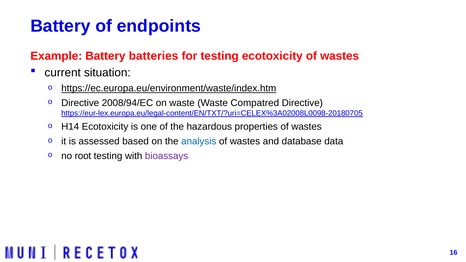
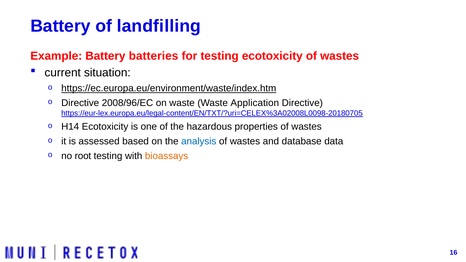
endpoints: endpoints -> landfilling (159, 26)
2008/94/EC: 2008/94/EC -> 2008/96/EC (127, 103)
Compatred: Compatred -> Application (255, 103)
bioassays colour: purple -> orange (167, 156)
